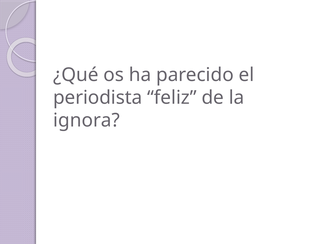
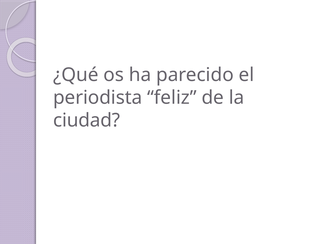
ignora: ignora -> ciudad (87, 120)
